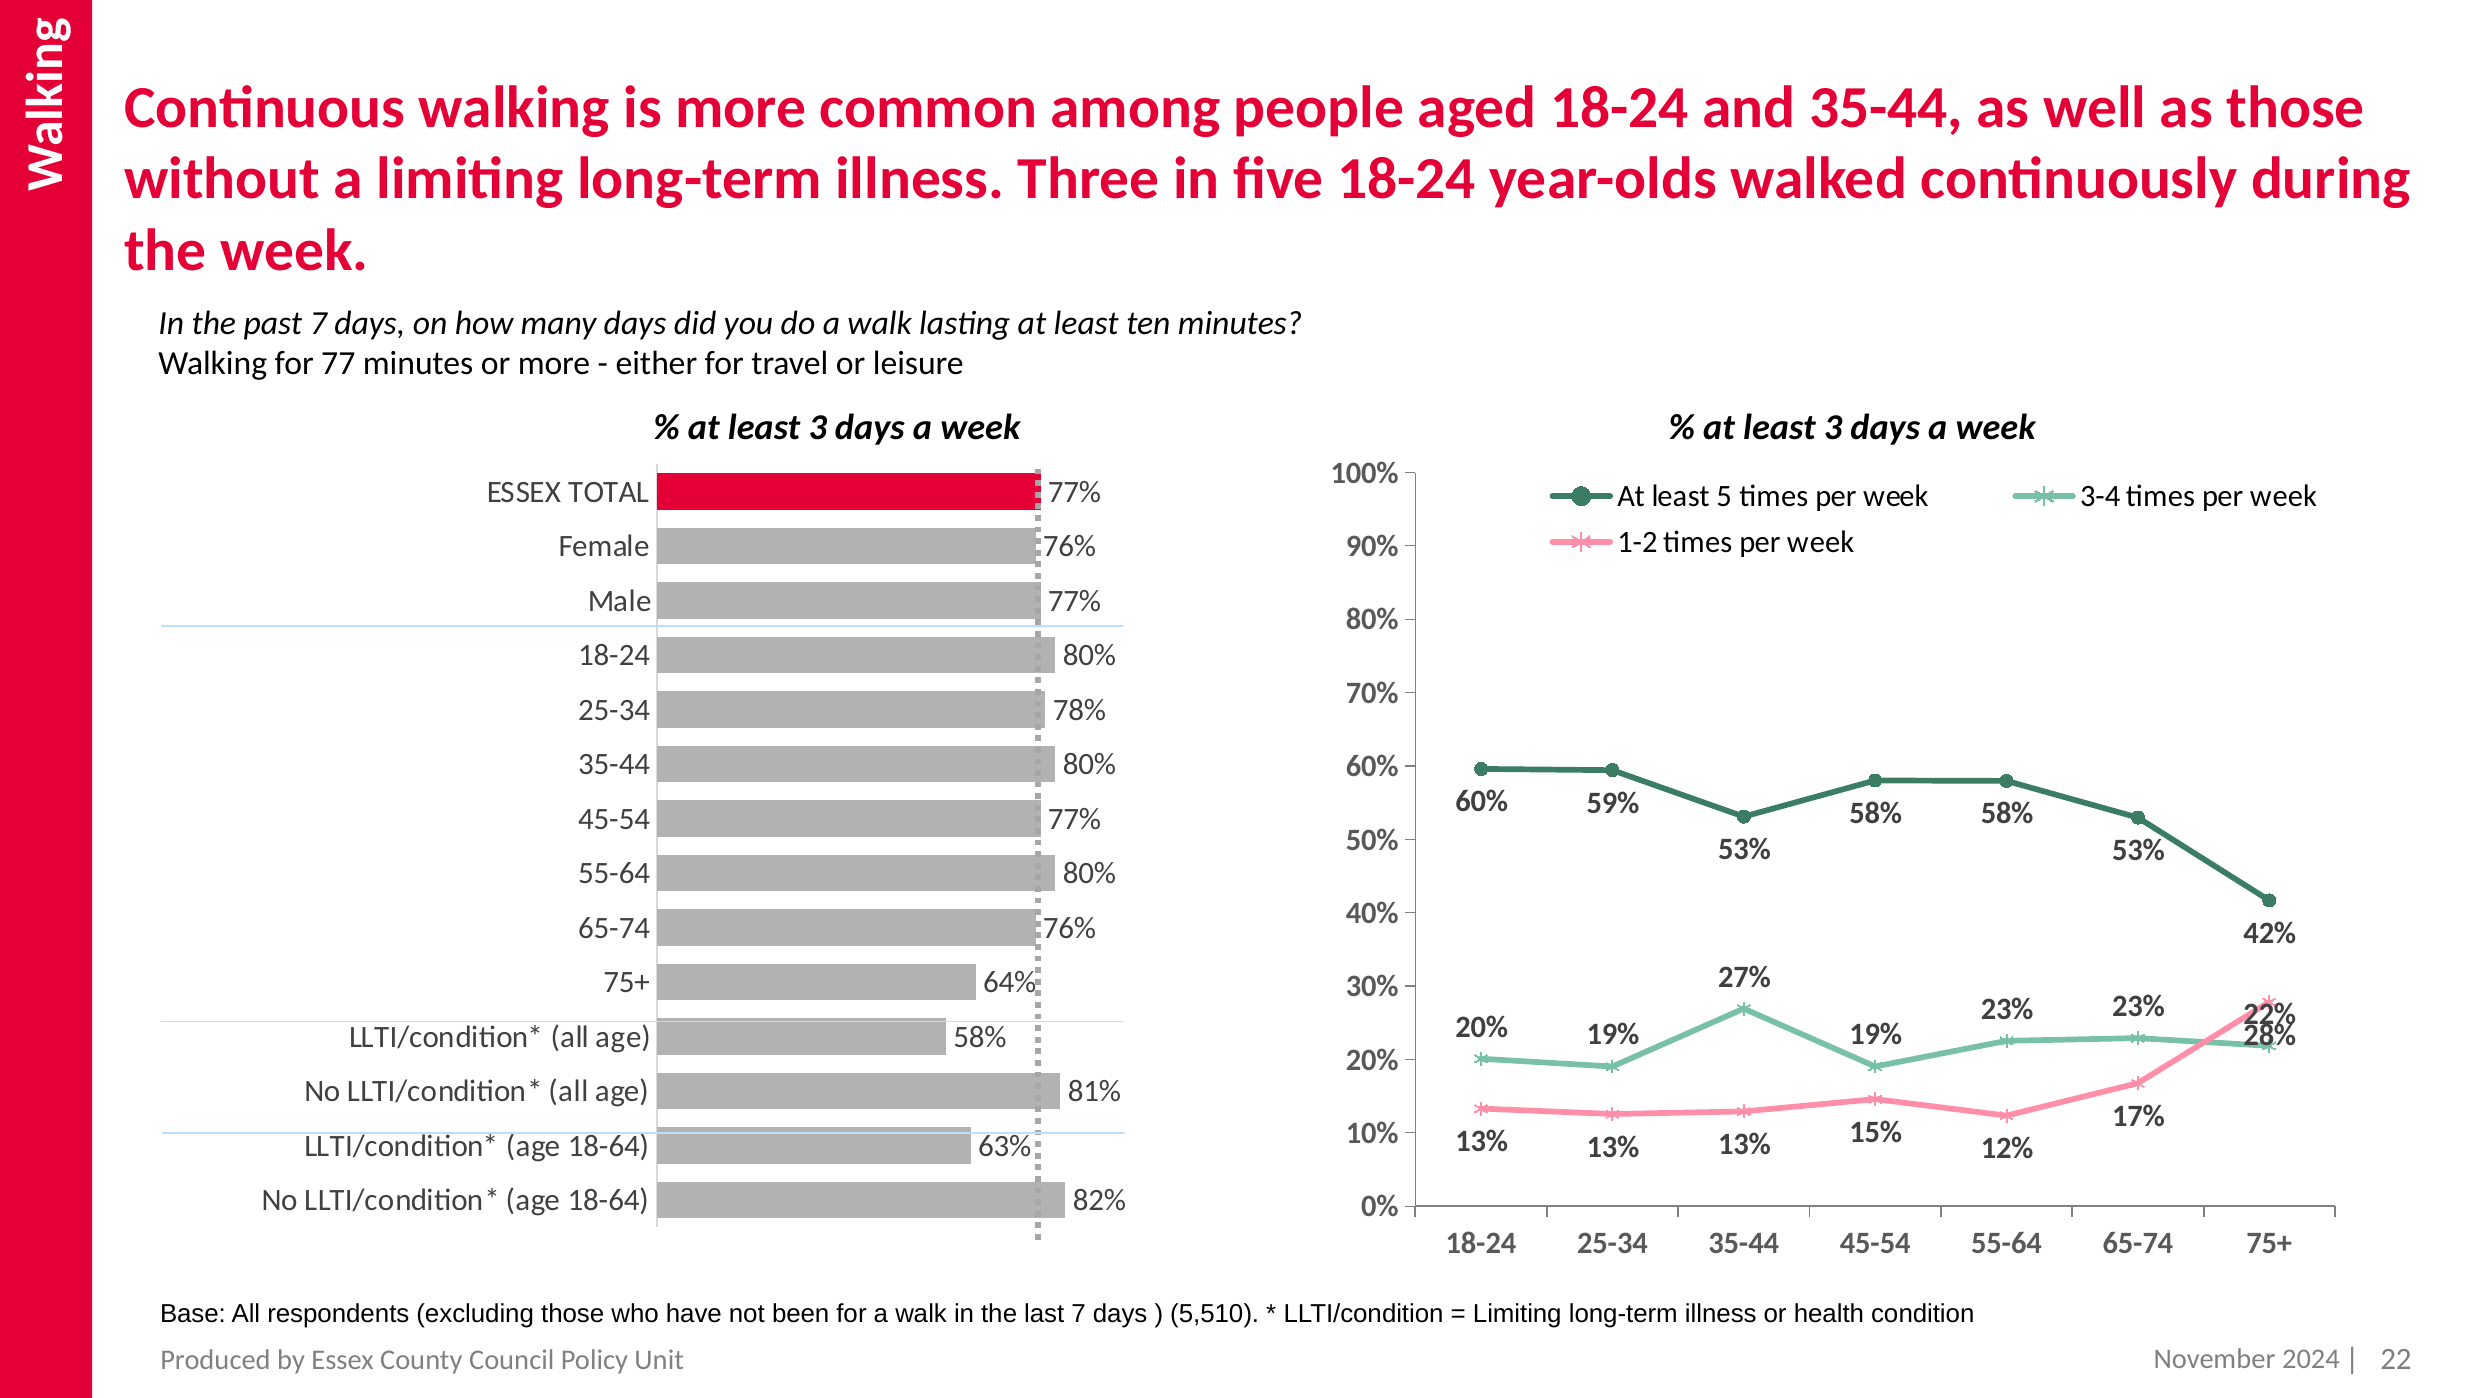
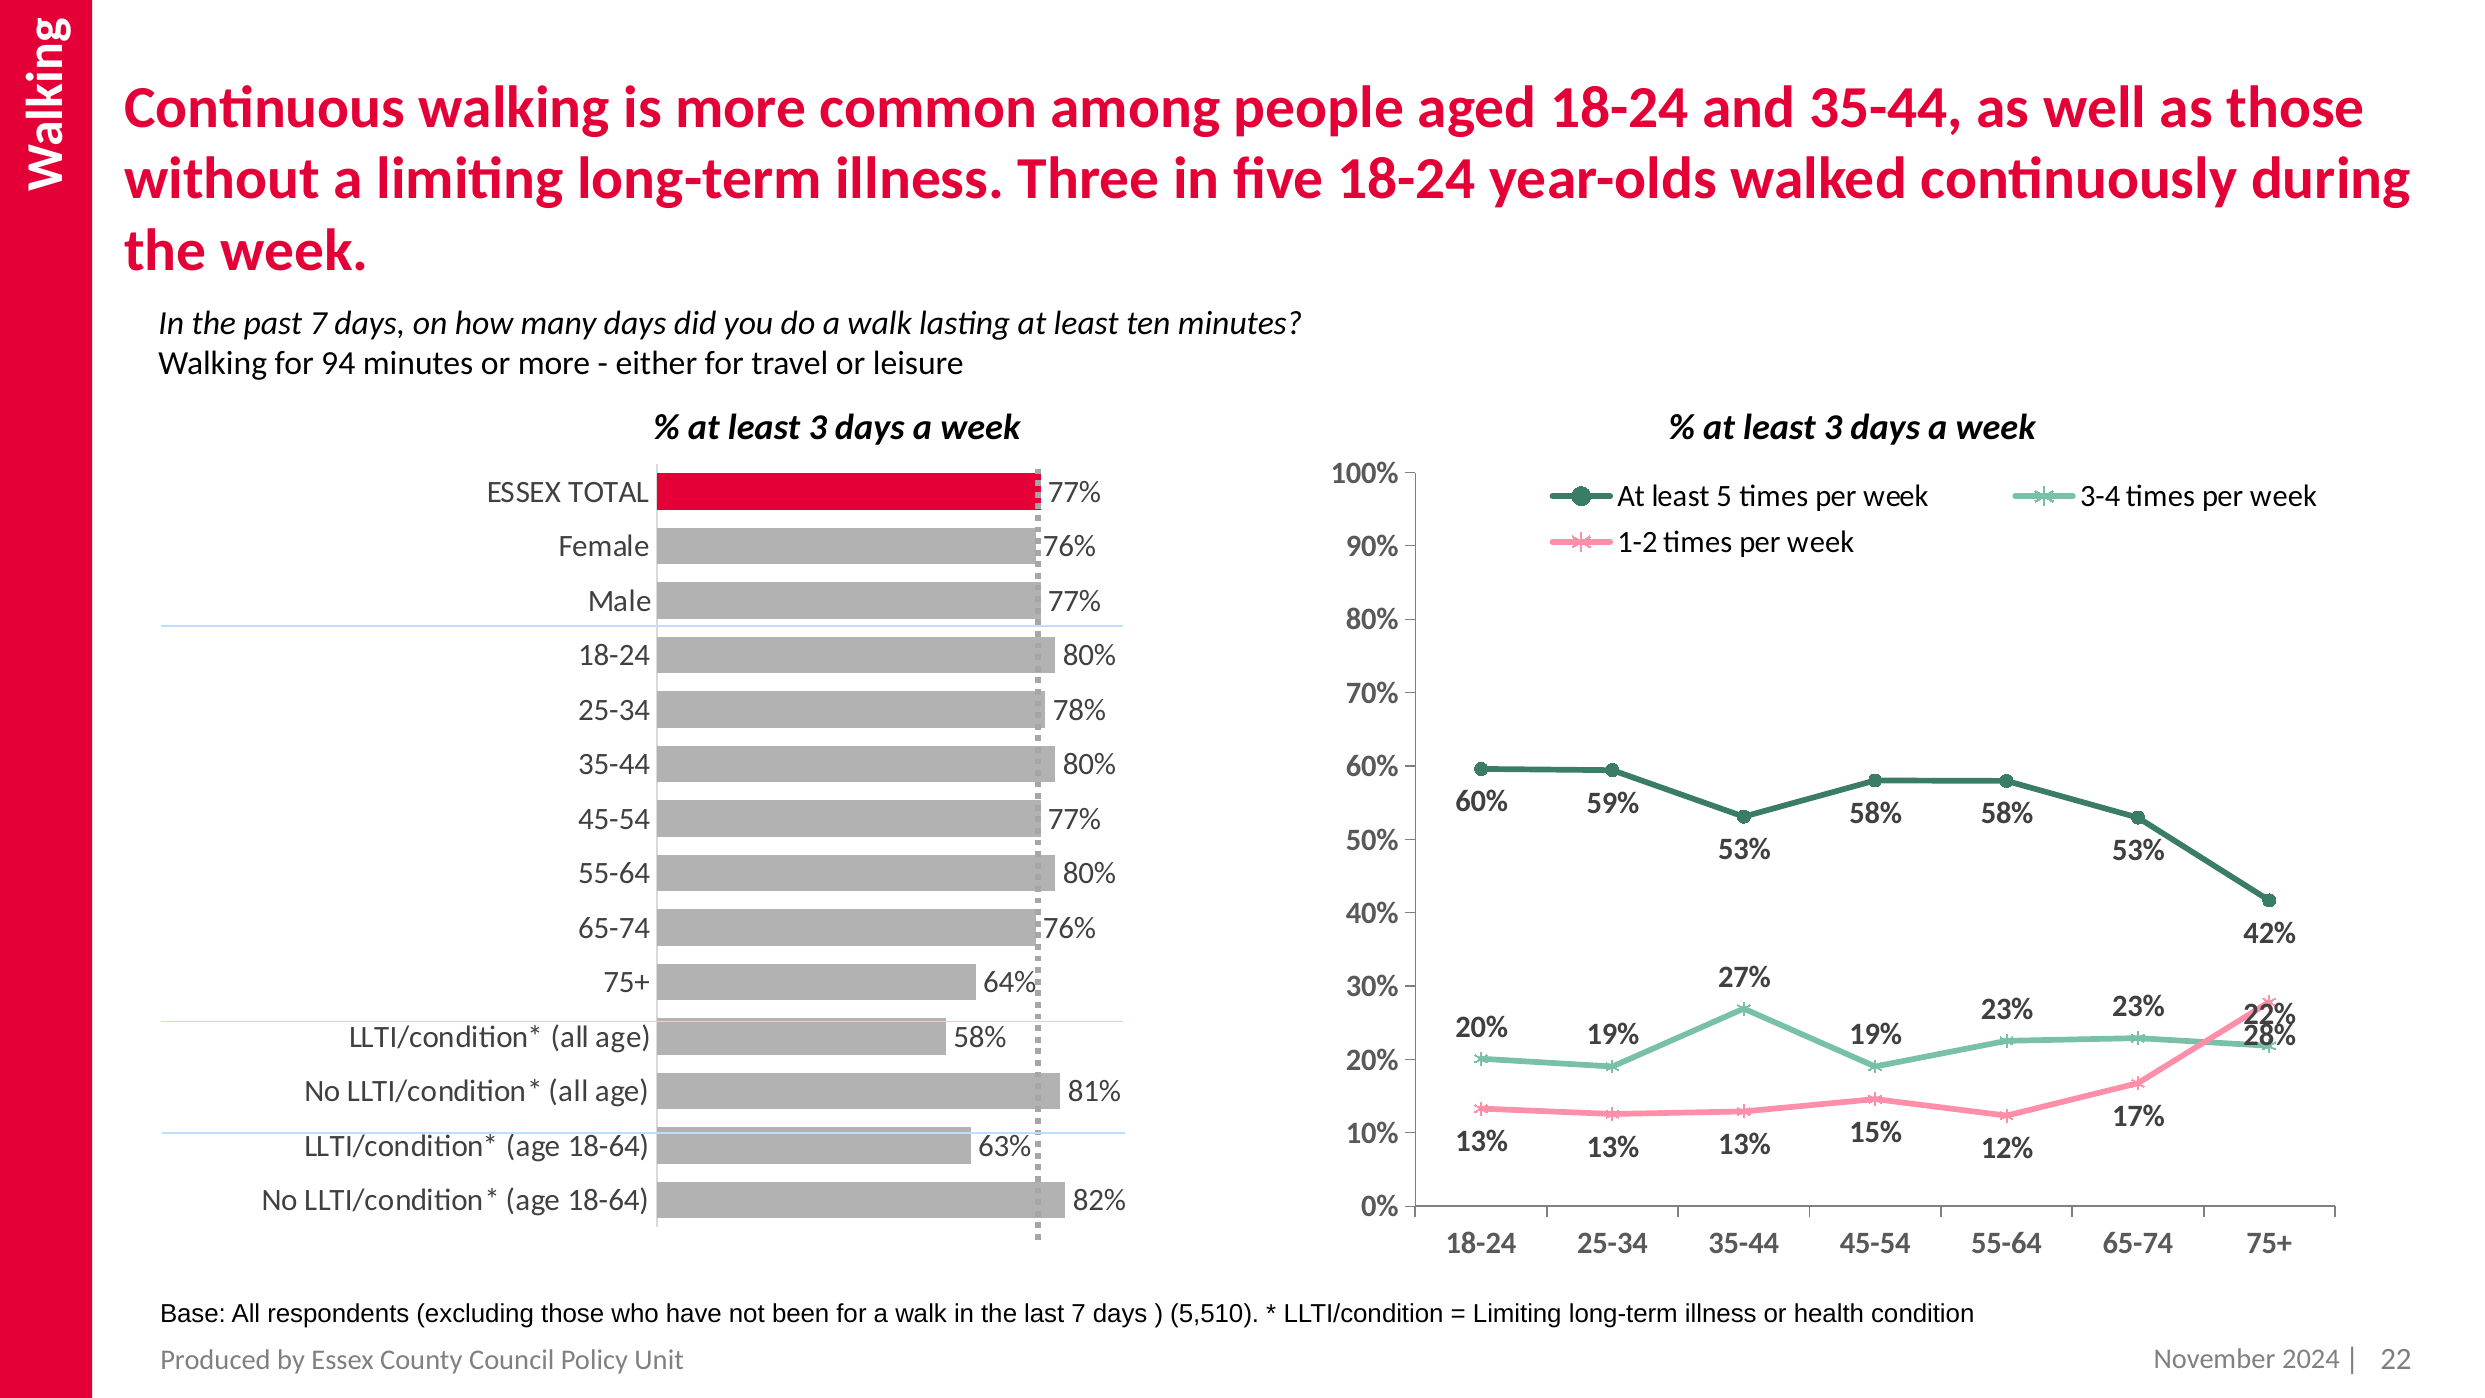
77: 77 -> 94 (338, 363)
